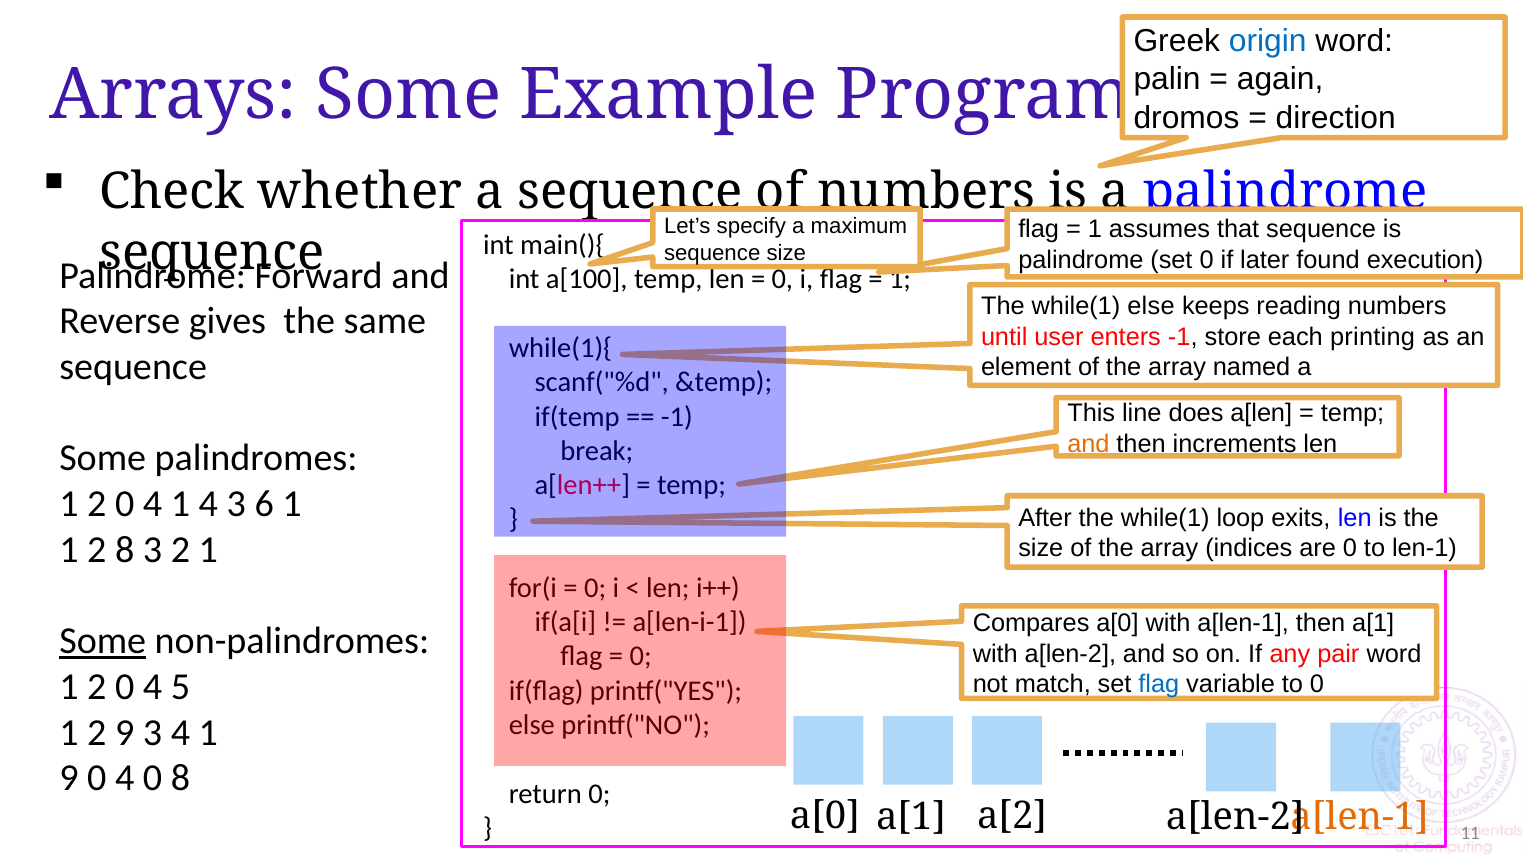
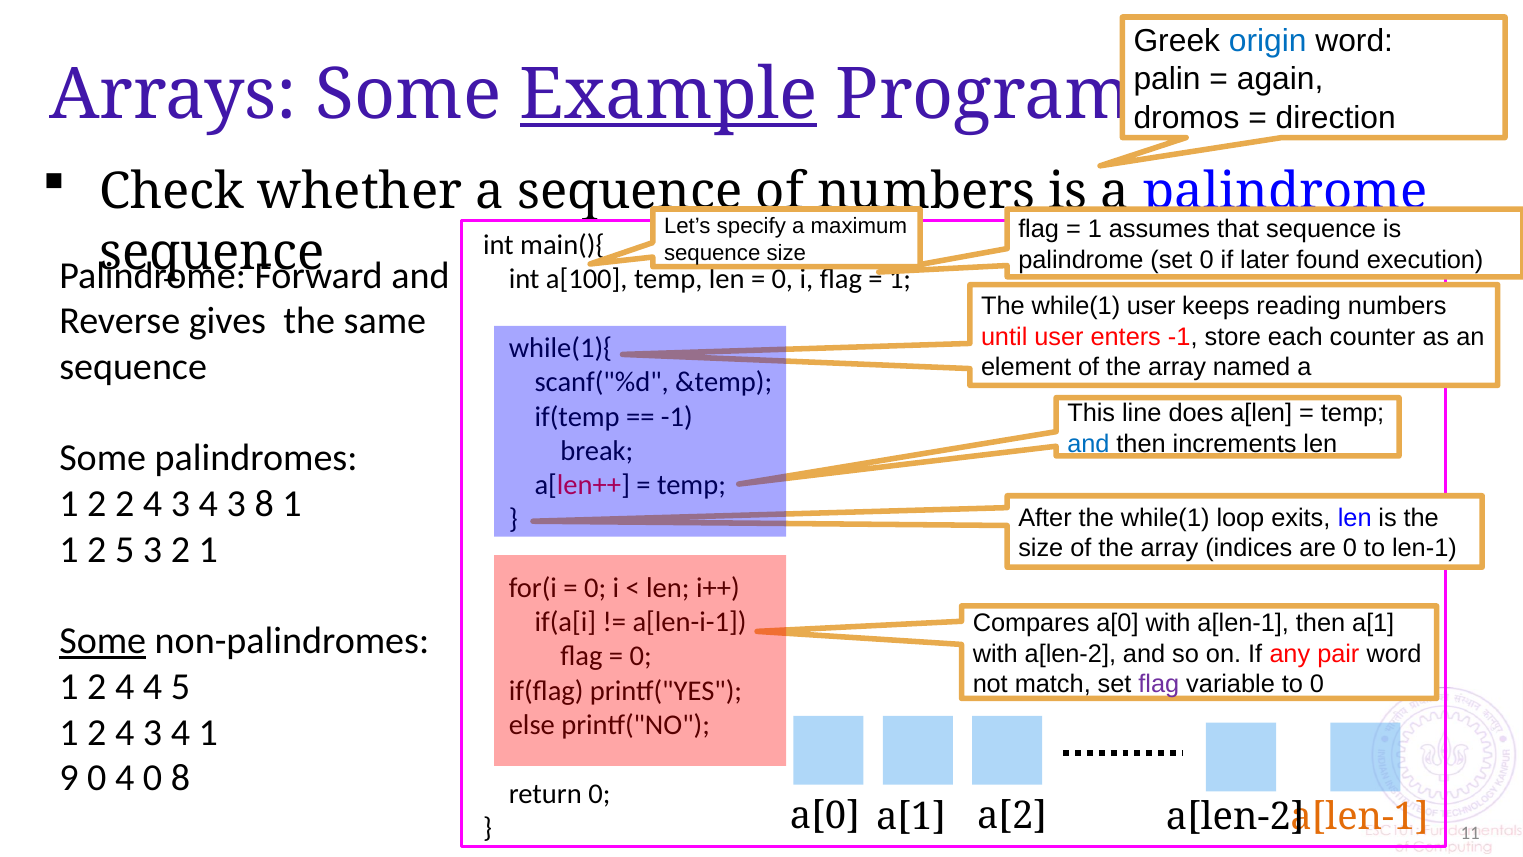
Example underline: none -> present (669, 94)
while(1 else: else -> user (1151, 306)
printing: printing -> counter (1373, 337)
and colour: orange -> blue (1088, 444)
0: 0 -> 2 (125, 504)
1: 1 -> 3 (181, 504)
3 6: 6 -> 8 (264, 504)
2 8: 8 -> 5 (125, 550)
0: 0 -> 4 (125, 687)
flag colour: blue -> purple (1159, 684)
9: 9 -> 4 (125, 732)
